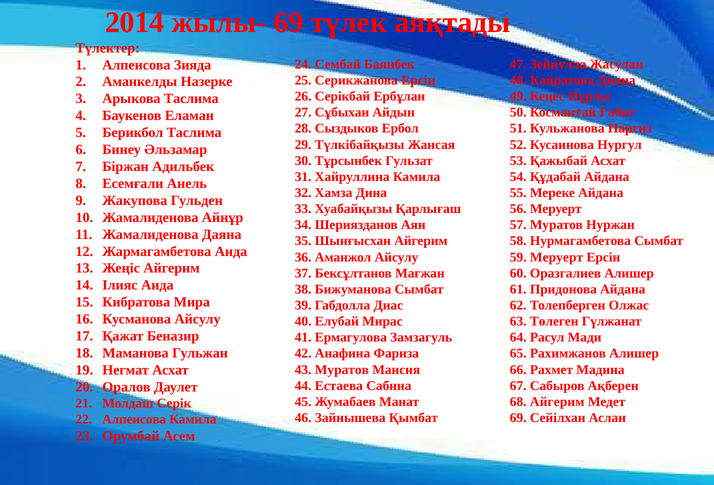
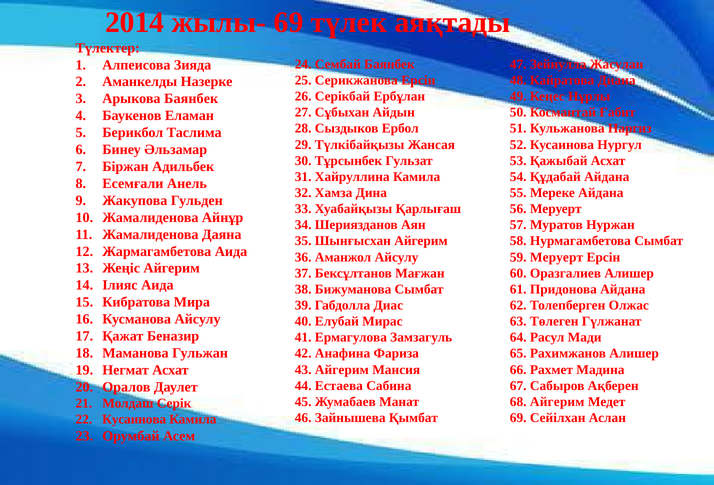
Арыкова Таслима: Таслима -> Баянбек (191, 99)
43 Муратов: Муратов -> Айгерим (342, 370)
Алпеисова: Алпеисова -> Кусаинова (134, 419)
